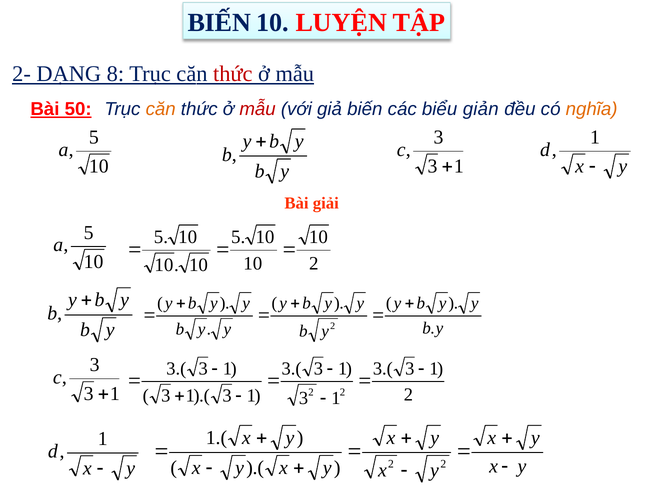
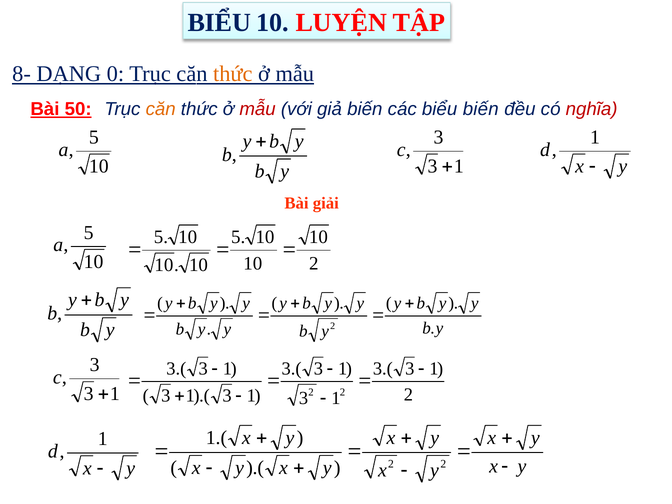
BIẾN: BIẾN -> BIỂU (219, 22)
2-: 2- -> 8- (22, 74)
8: 8 -> 0 (115, 74)
thức colour: red -> orange (233, 74)
biểu giản: giản -> biến (481, 109)
nghĩa colour: orange -> red (592, 109)
